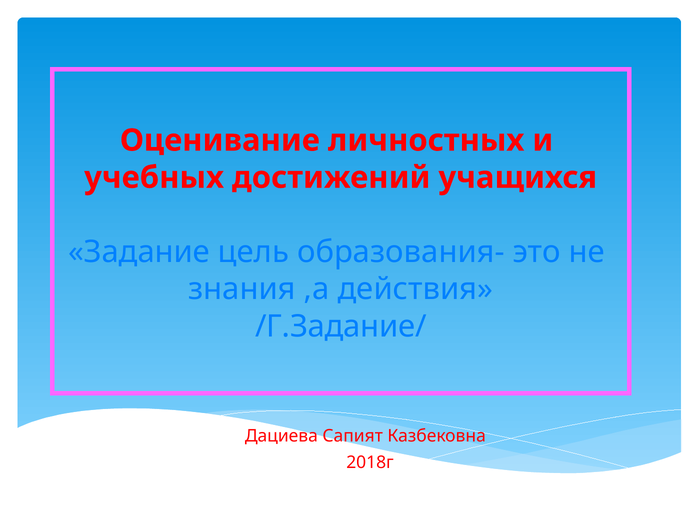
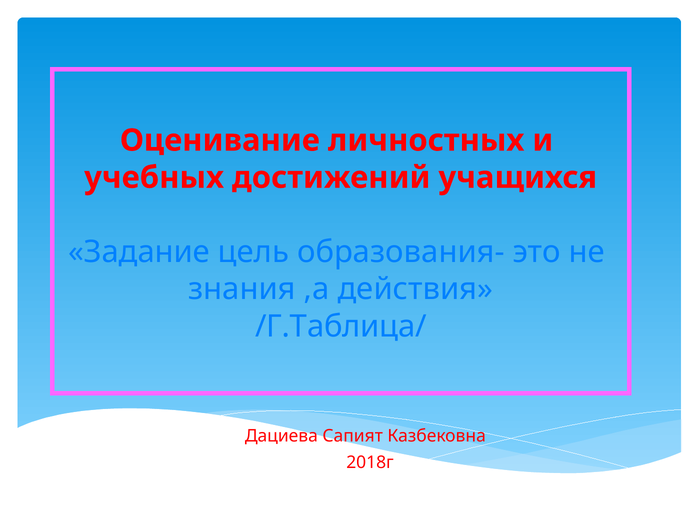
/Г.Задание/: /Г.Задание/ -> /Г.Таблица/ (341, 327)
